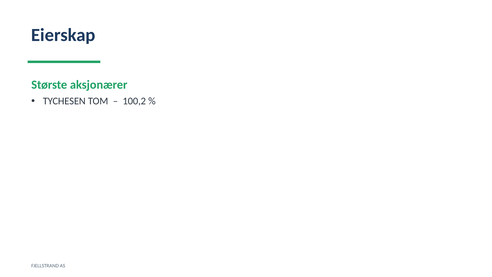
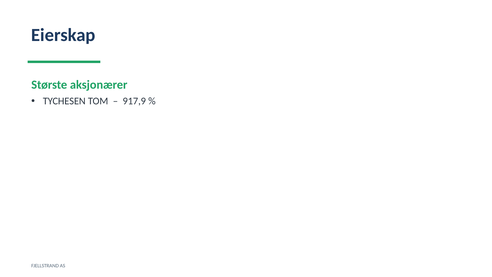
100,2: 100,2 -> 917,9 (134, 101)
